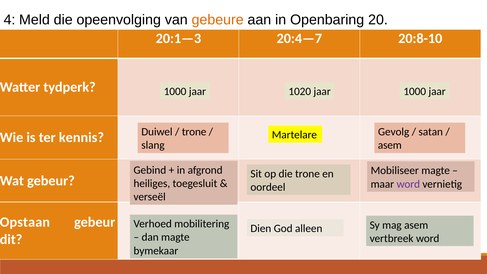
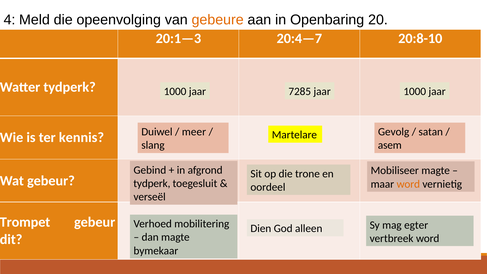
1020: 1020 -> 7285 (300, 91)
trone: trone -> meer (194, 132)
heiliges: heiliges -> tydperk (152, 183)
word colour: purple -> orange (408, 184)
Opstaan: Opstaan -> Trompet (25, 222)
mag asem: asem -> egter (416, 225)
